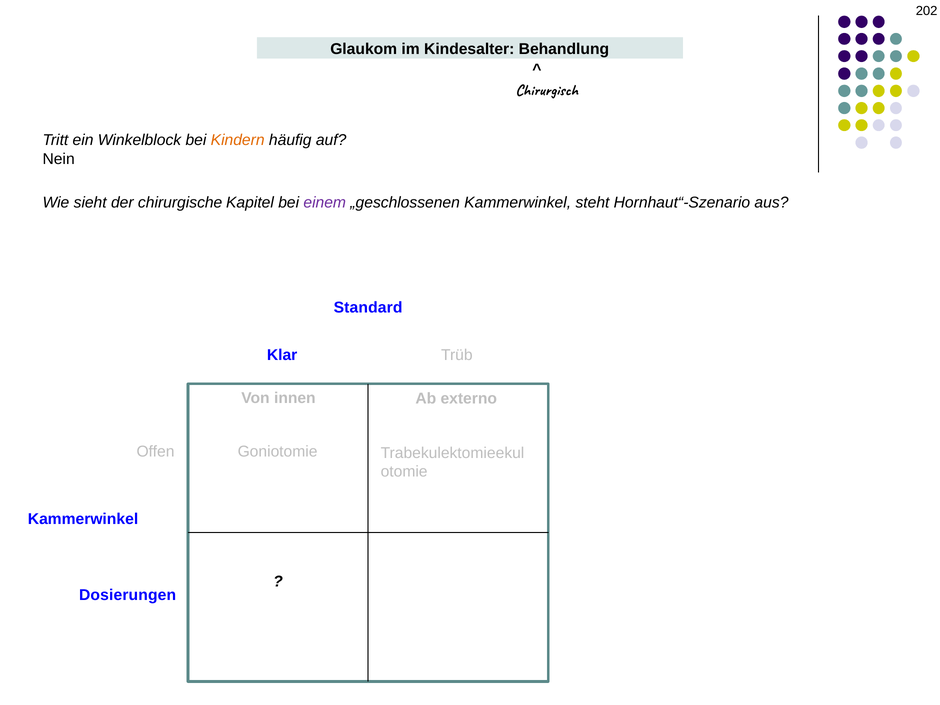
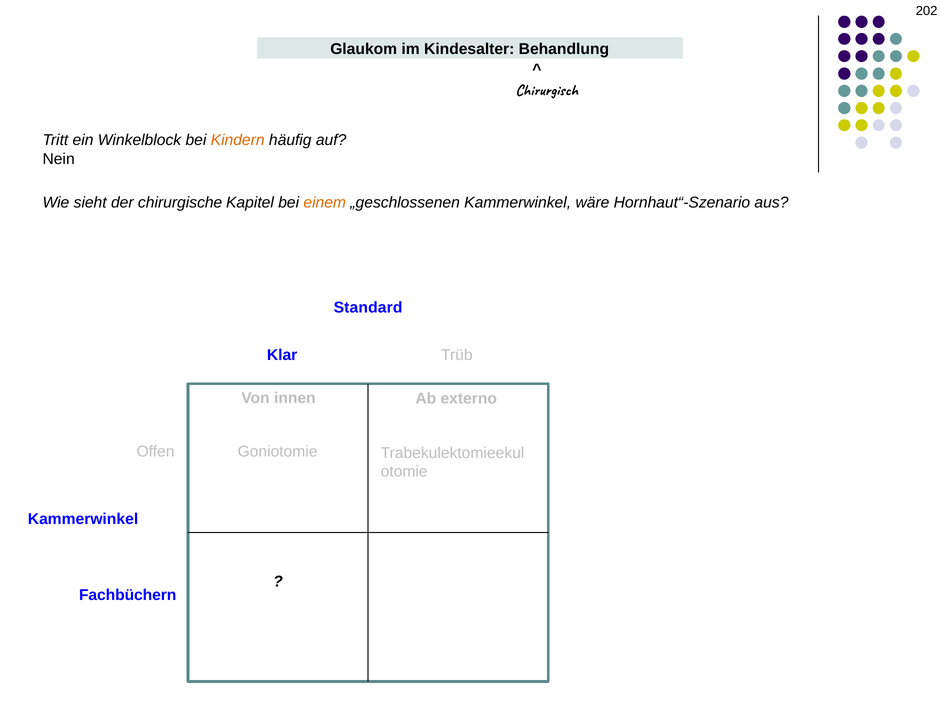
einem colour: purple -> orange (325, 203)
steht: steht -> wäre (592, 203)
Dosierungen: Dosierungen -> Fachbüchern (128, 595)
